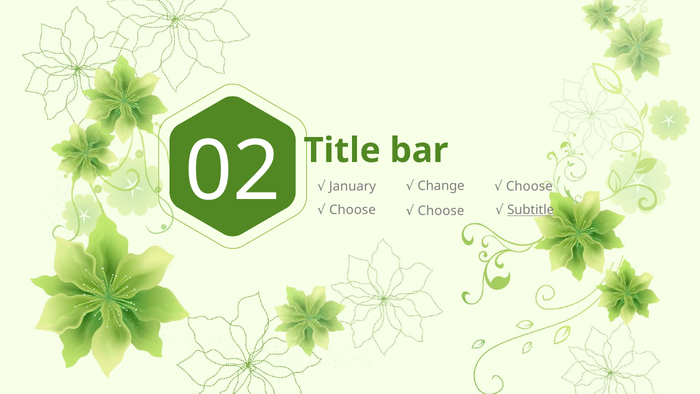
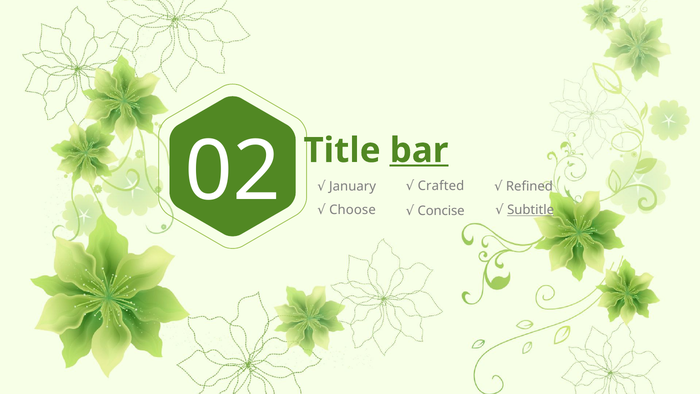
bar underline: none -> present (419, 150)
Change: Change -> Crafted (441, 186)
Choose: Choose -> Refined (529, 186)
Choose: Choose -> Concise (441, 211)
